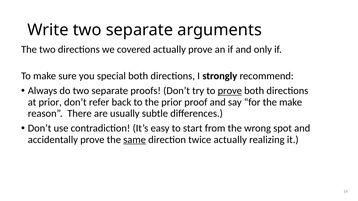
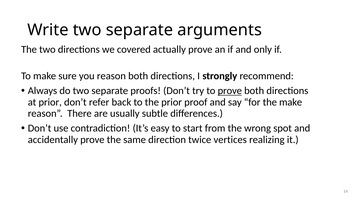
you special: special -> reason (111, 76)
same underline: present -> none (135, 140)
twice actually: actually -> vertices (230, 140)
